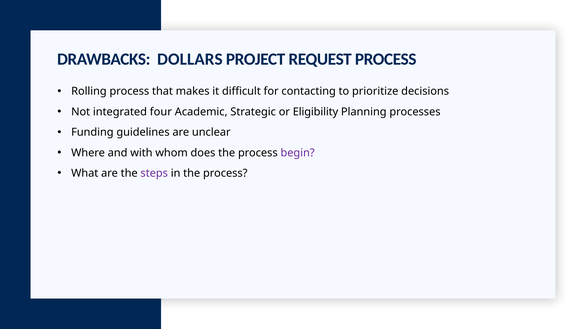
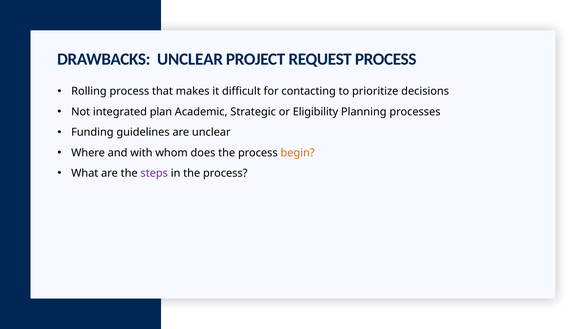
DRAWBACKS DOLLARS: DOLLARS -> UNCLEAR (190, 59)
four: four -> plan (161, 112)
begin colour: purple -> orange (298, 153)
